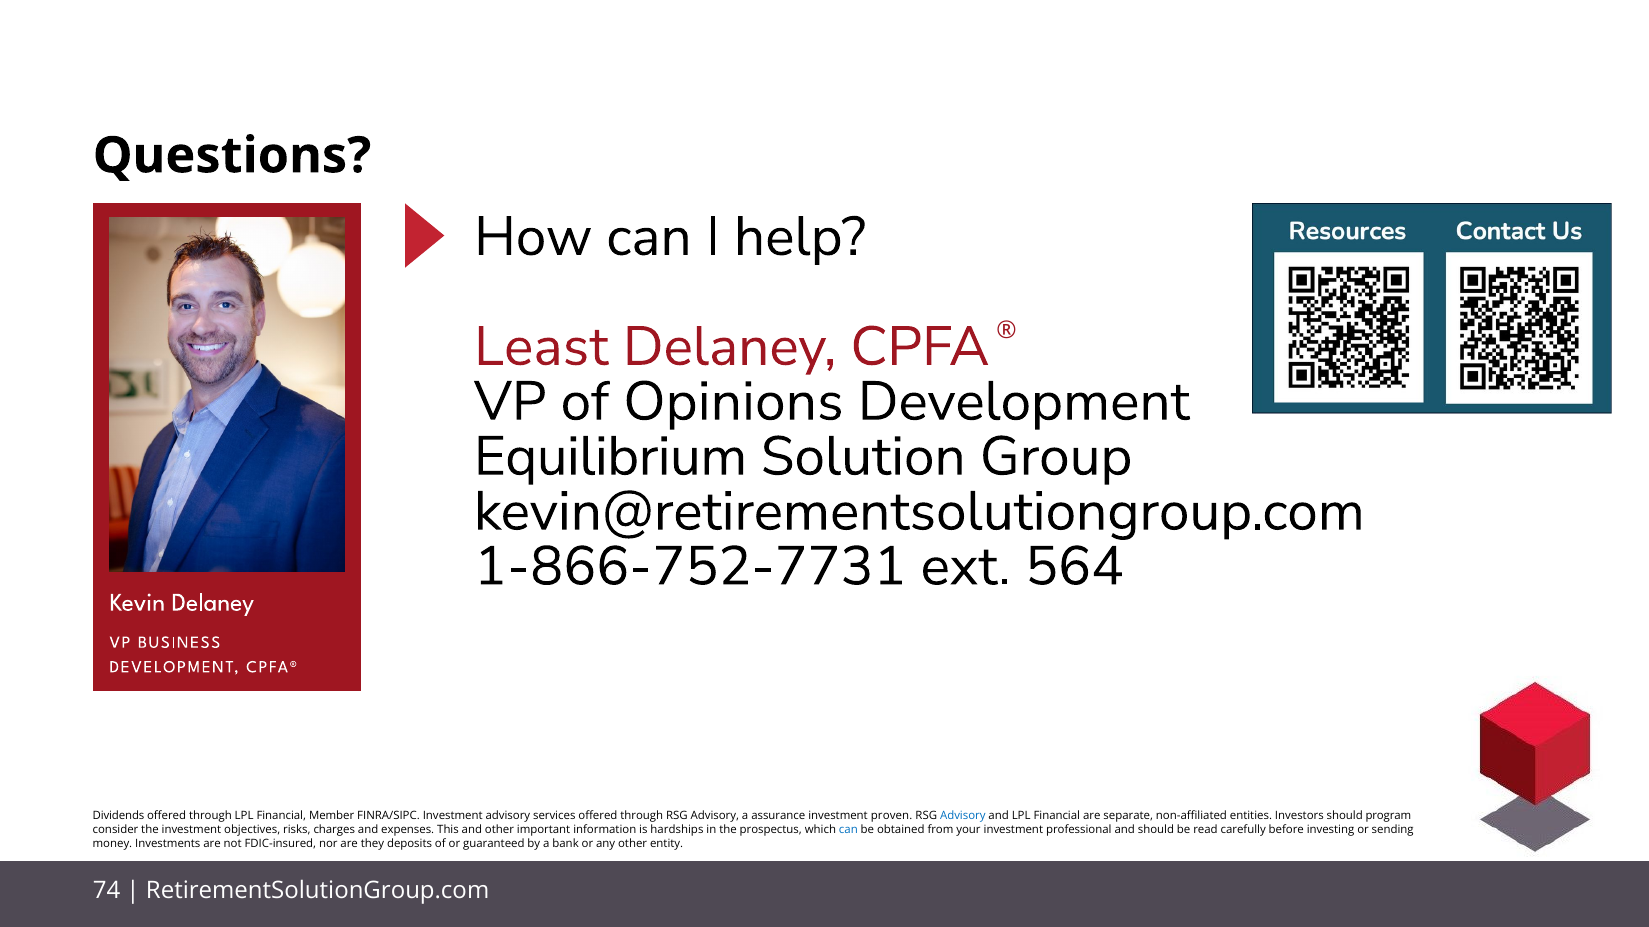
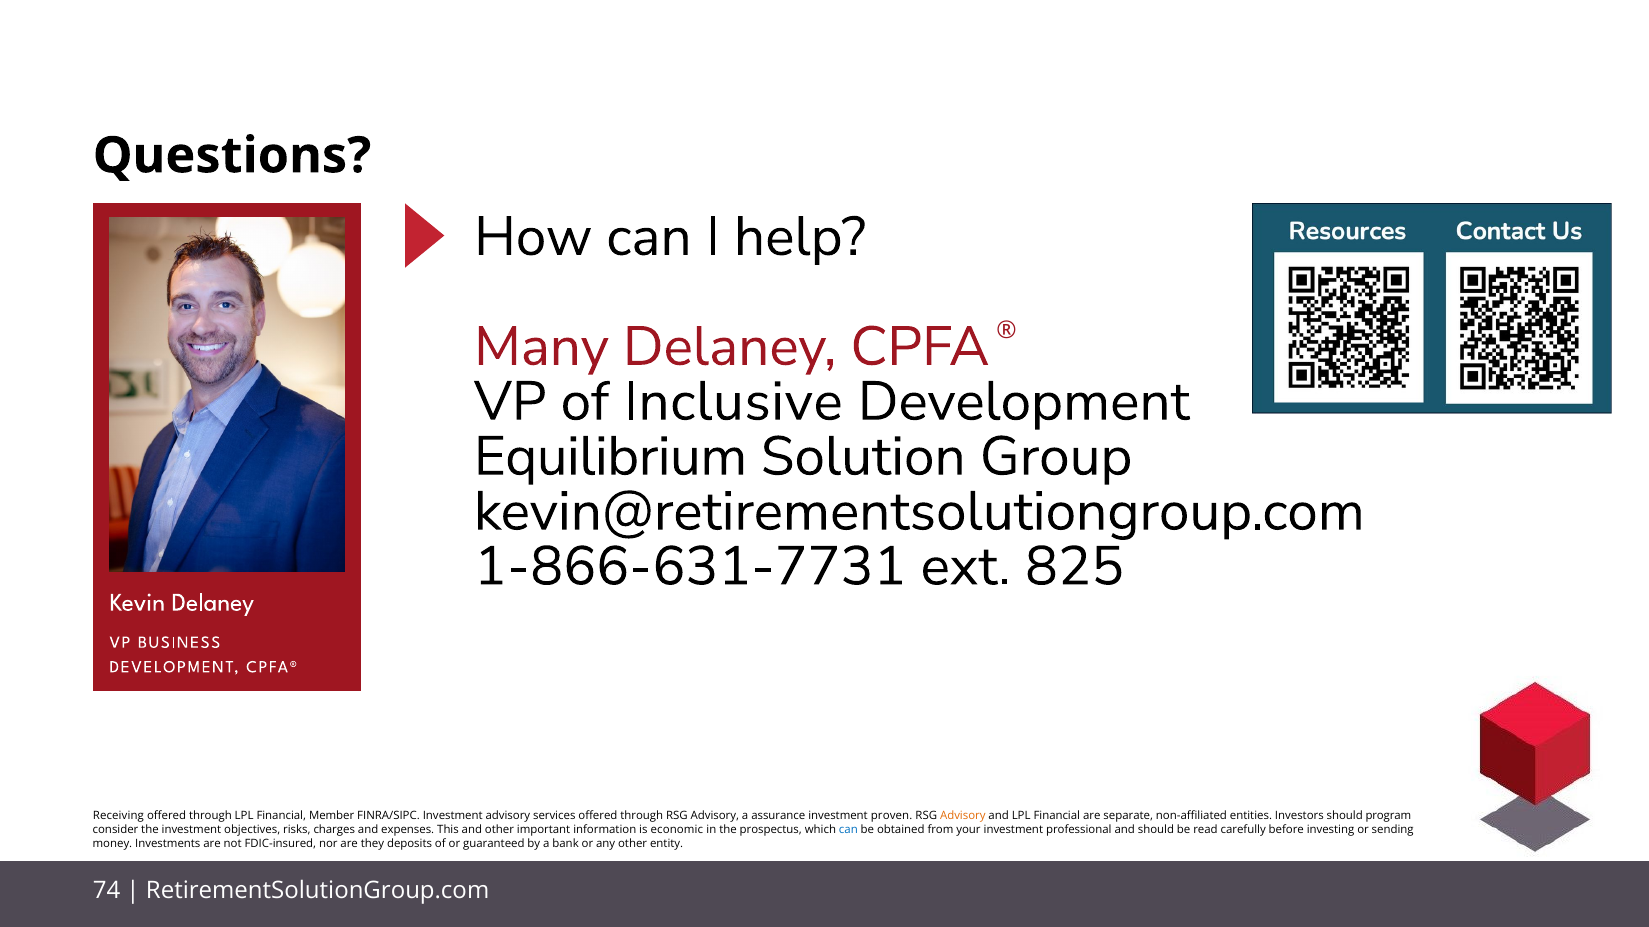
Least: Least -> Many (541, 347)
Opinions: Opinions -> Inclusive (733, 402)
1-866-752-7731: 1-866-752-7731 -> 1-866-631-7731 (690, 567)
564: 564 -> 825 (1074, 567)
Dividends: Dividends -> Receiving (118, 816)
Advisory colour: blue -> orange (963, 816)
hardships: hardships -> economic (677, 830)
